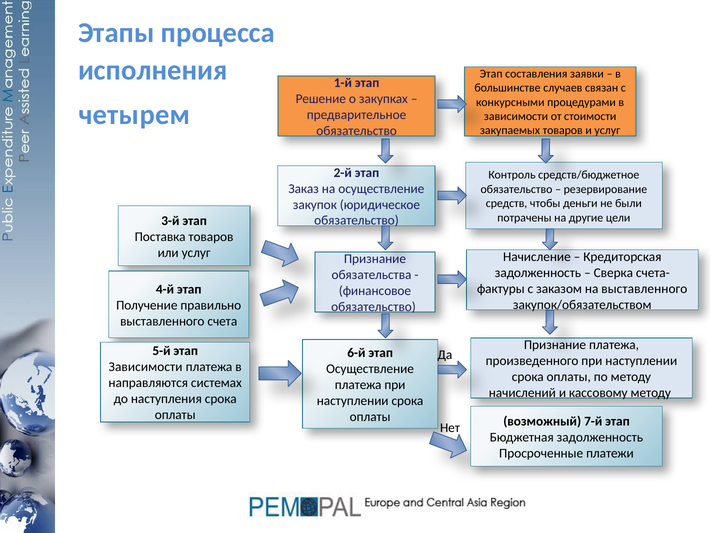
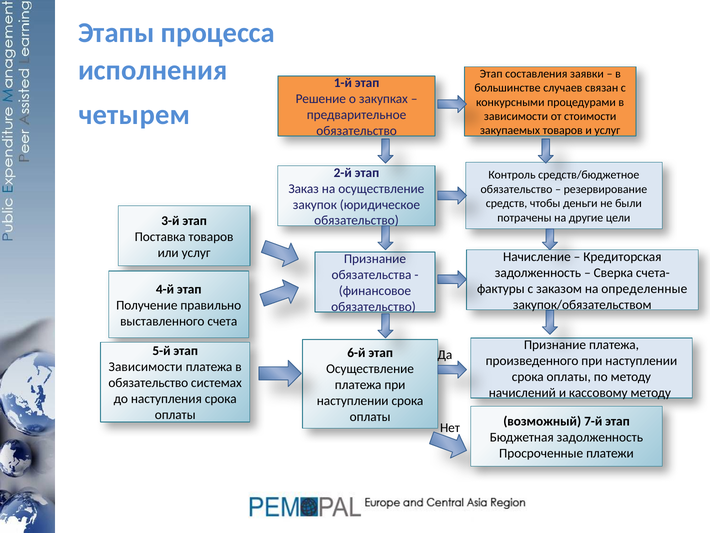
на выставленного: выставленного -> определенные (644, 288)
направляются: направляются -> обязательство (148, 383)
